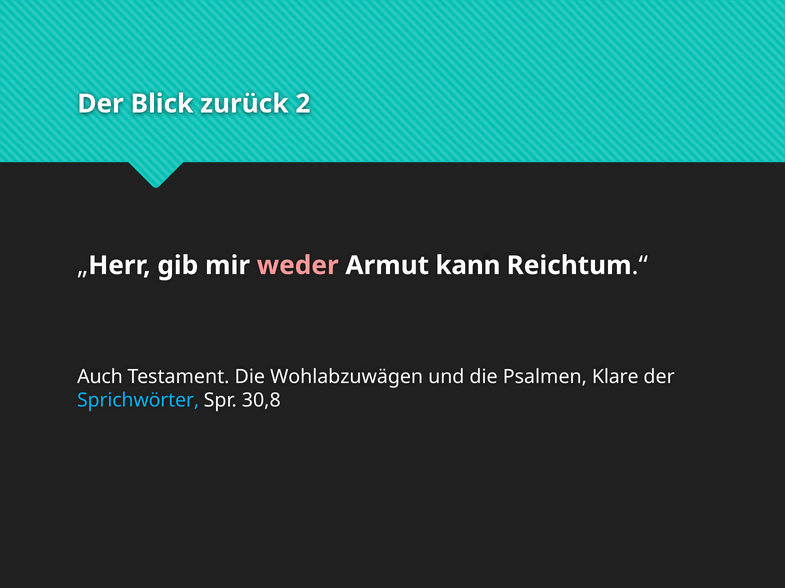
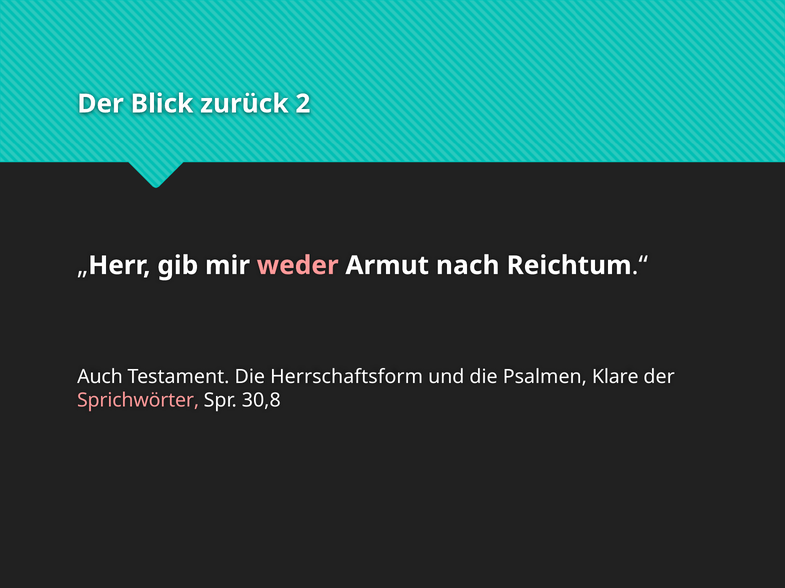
kann: kann -> nach (468, 266)
Wohlabzuwägen: Wohlabzuwägen -> Herrschaftsform (347, 377)
Sprichwörter colour: light blue -> pink (138, 401)
